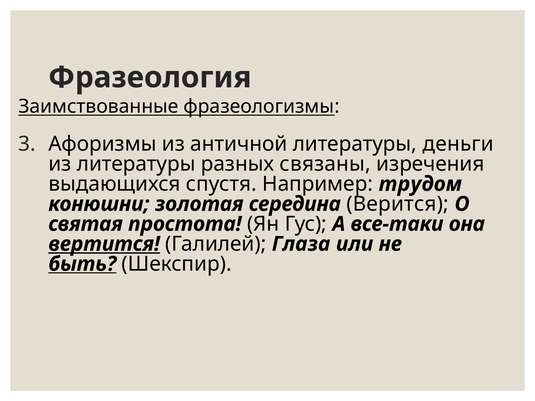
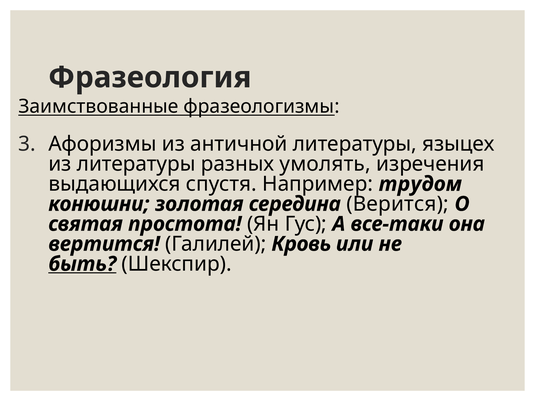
деньги: деньги -> языцех (458, 144)
связаны: связаны -> умолять (325, 164)
вертится underline: present -> none (104, 244)
Глаза: Глаза -> Кровь (301, 244)
